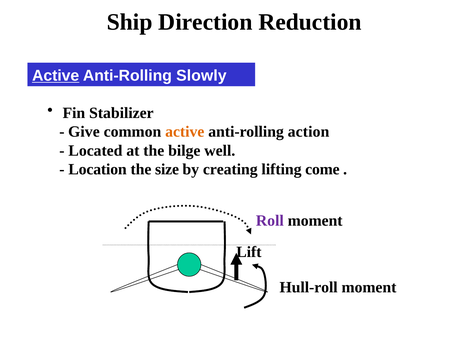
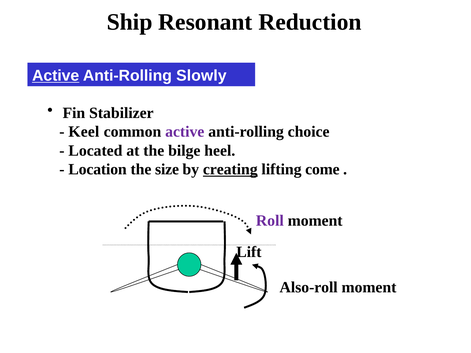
Direction: Direction -> Resonant (205, 22)
Give: Give -> Keel (84, 132)
active colour: orange -> purple (185, 132)
action: action -> choice (309, 132)
well: well -> heel (220, 151)
creating underline: none -> present (230, 170)
Hull-roll: Hull-roll -> Also-roll (309, 288)
